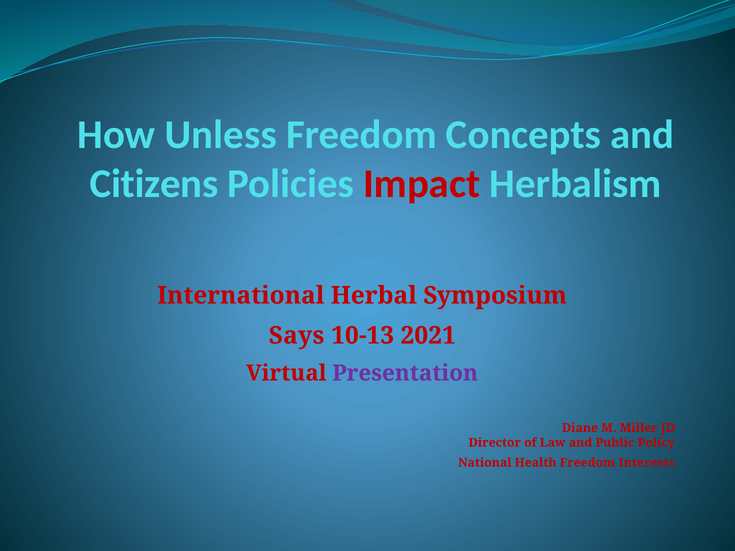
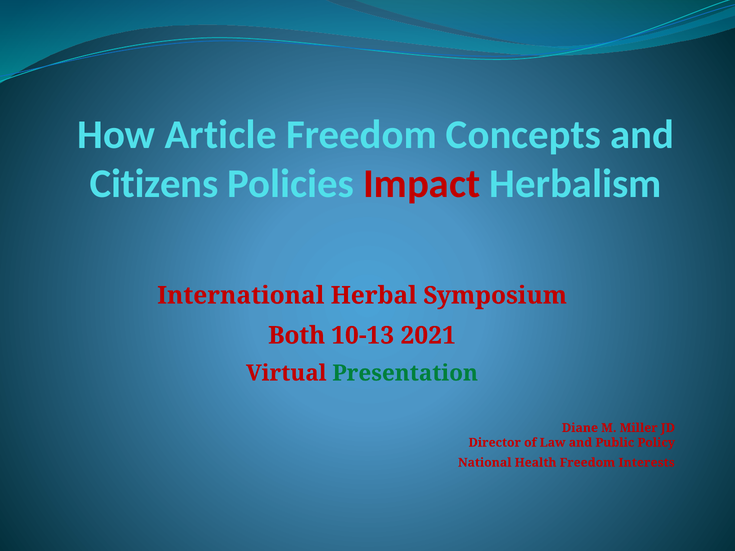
Unless: Unless -> Article (221, 135)
Says: Says -> Both (297, 336)
Presentation colour: purple -> green (405, 373)
